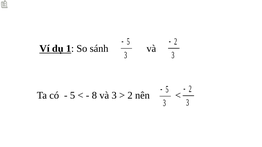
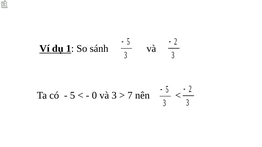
8: 8 -> 0 (94, 96)
2: 2 -> 7 (130, 96)
